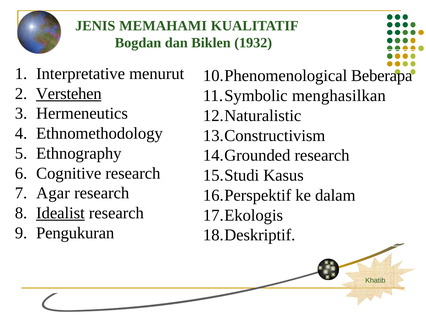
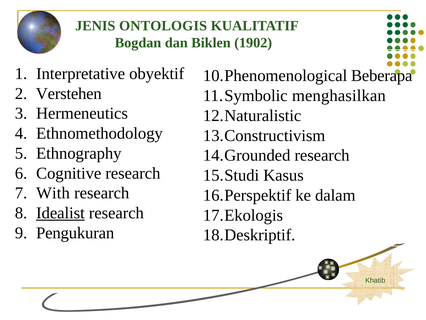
MEMAHAMI: MEMAHAMI -> ONTOLOGIS (163, 26)
1932: 1932 -> 1902 (253, 43)
menurut: menurut -> obyektif (157, 74)
Verstehen underline: present -> none (69, 93)
Agar: Agar -> With (53, 193)
